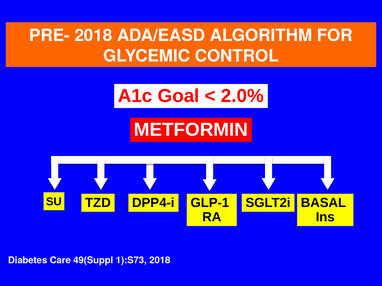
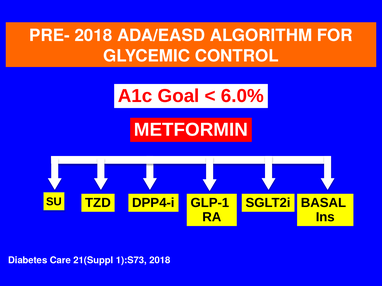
2.0%: 2.0% -> 6.0% (242, 96)
49(Suppl: 49(Suppl -> 21(Suppl (93, 261)
